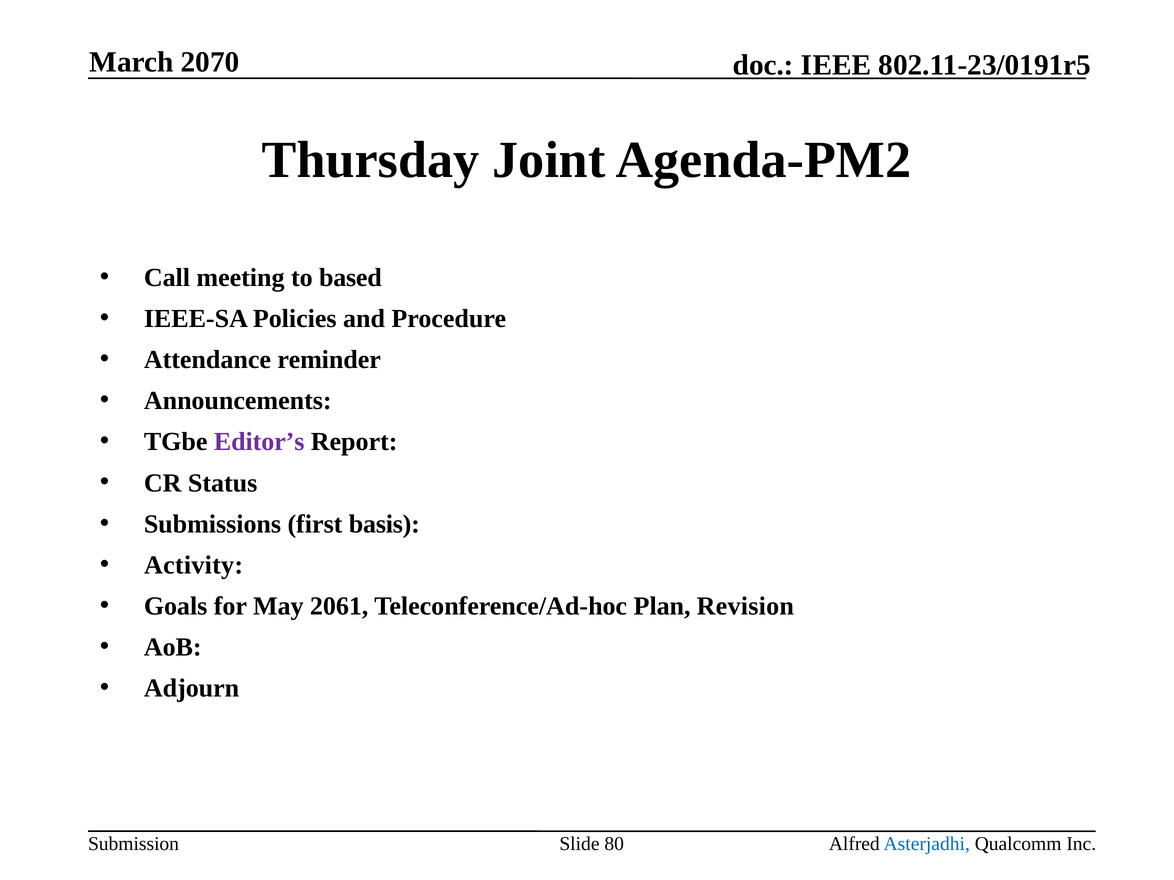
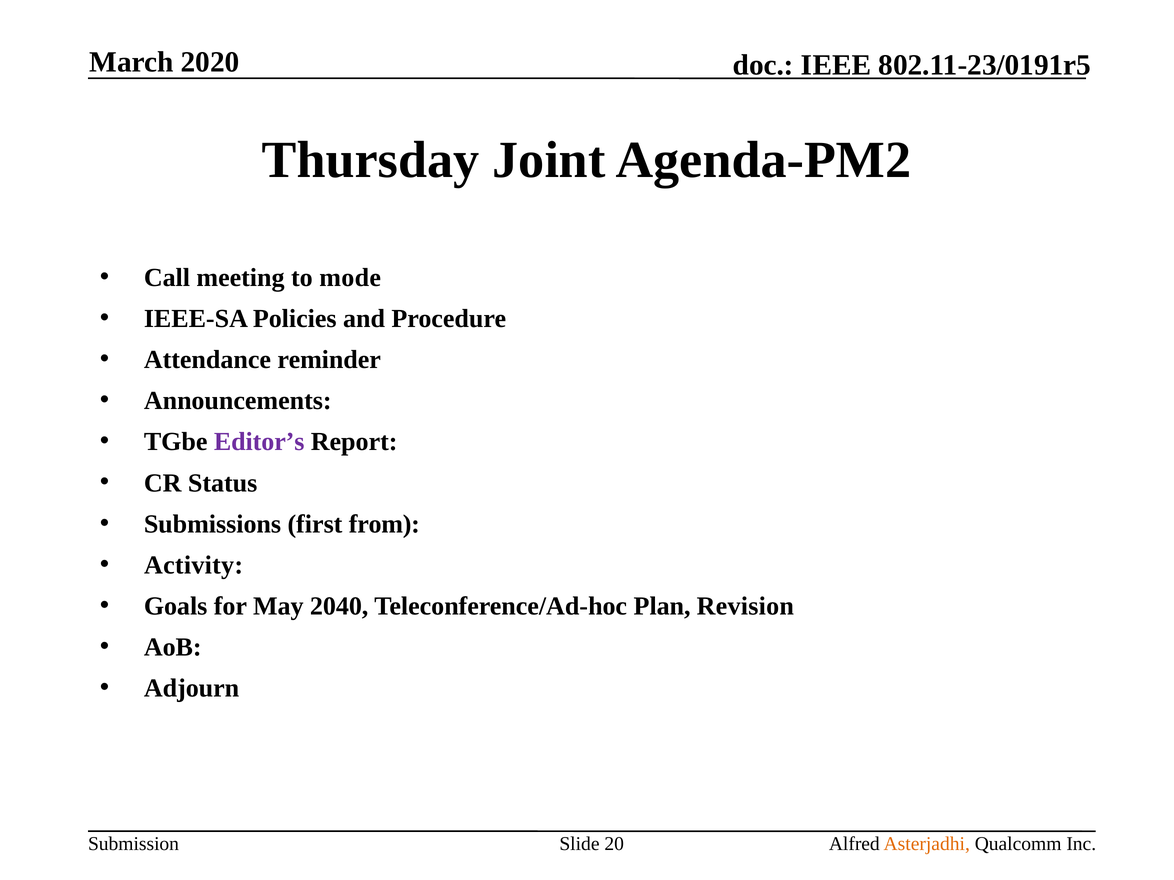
2070: 2070 -> 2020 (210, 62)
based: based -> mode (350, 278)
basis: basis -> from (384, 524)
2061: 2061 -> 2040 (339, 606)
80: 80 -> 20 (614, 844)
Asterjadhi colour: blue -> orange (927, 844)
